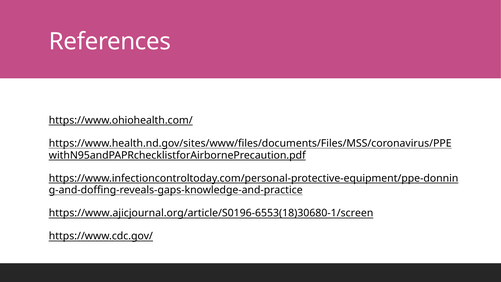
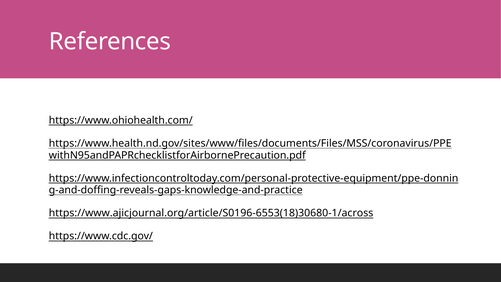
https://www.ajicjournal.org/article/S0196-6553(18)30680-1/screen: https://www.ajicjournal.org/article/S0196-6553(18)30680-1/screen -> https://www.ajicjournal.org/article/S0196-6553(18)30680-1/across (211, 213)
